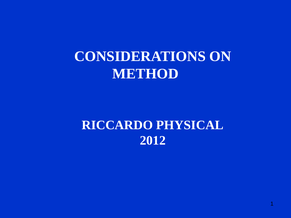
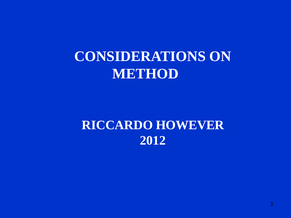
PHYSICAL: PHYSICAL -> HOWEVER (190, 125)
